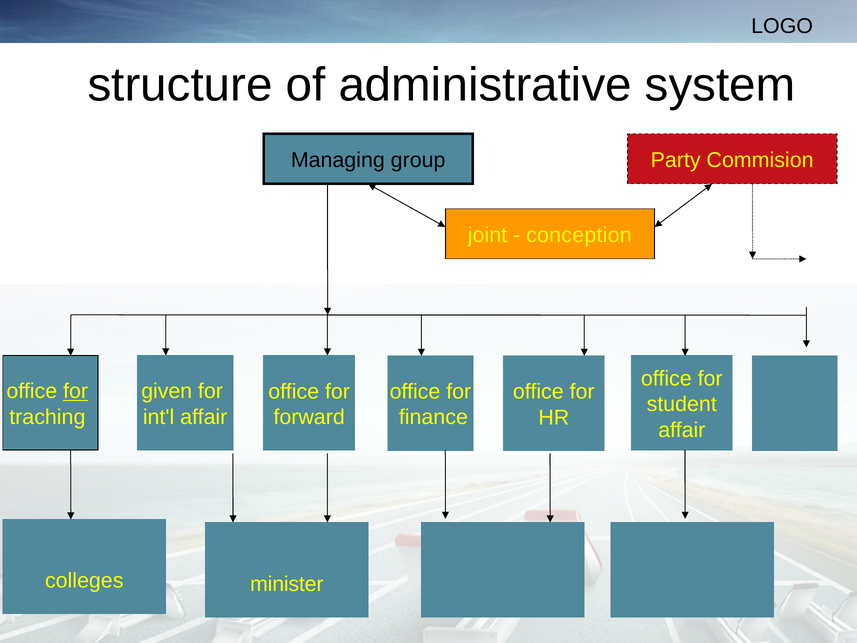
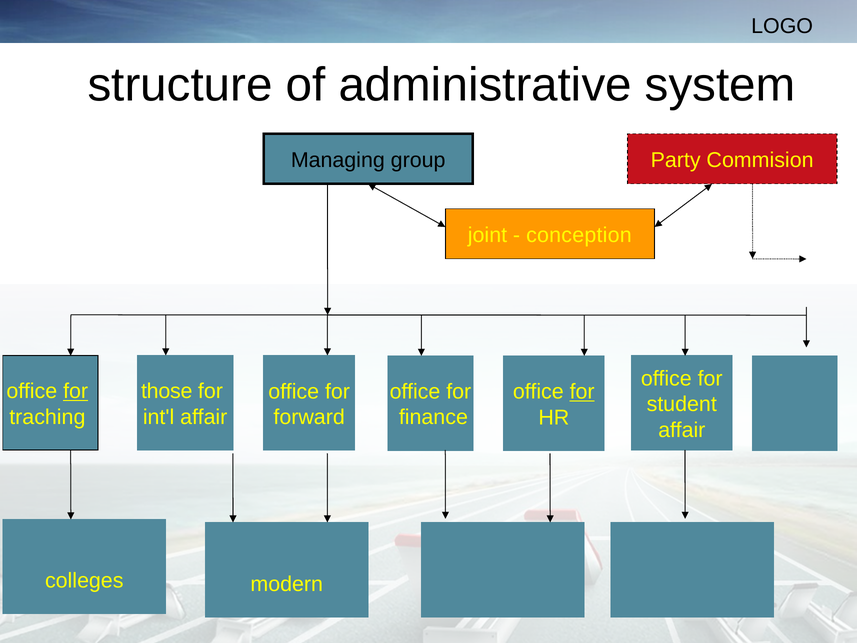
given: given -> those (167, 391)
for underline: none -> present (582, 392)
minister: minister -> modern (287, 584)
